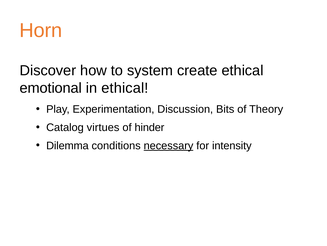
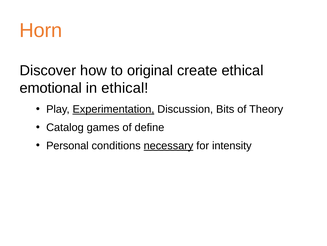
system: system -> original (150, 70)
Experimentation underline: none -> present (113, 109)
virtues: virtues -> games (103, 127)
hinder: hinder -> define (149, 127)
Dilemma: Dilemma -> Personal (67, 145)
